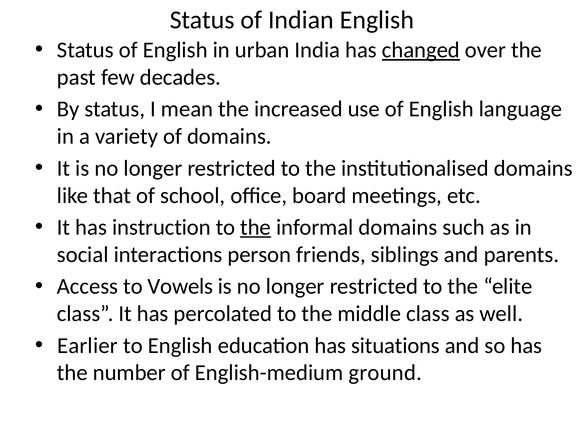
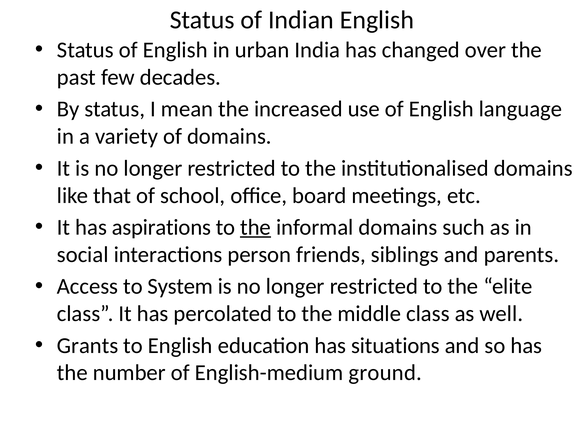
changed underline: present -> none (421, 50)
instruction: instruction -> aspirations (161, 227)
Vowels: Vowels -> System (180, 286)
Earlier: Earlier -> Grants (88, 346)
